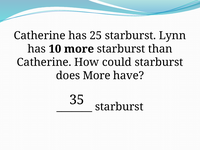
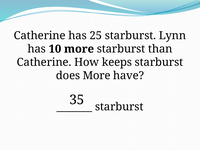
could: could -> keeps (117, 62)
